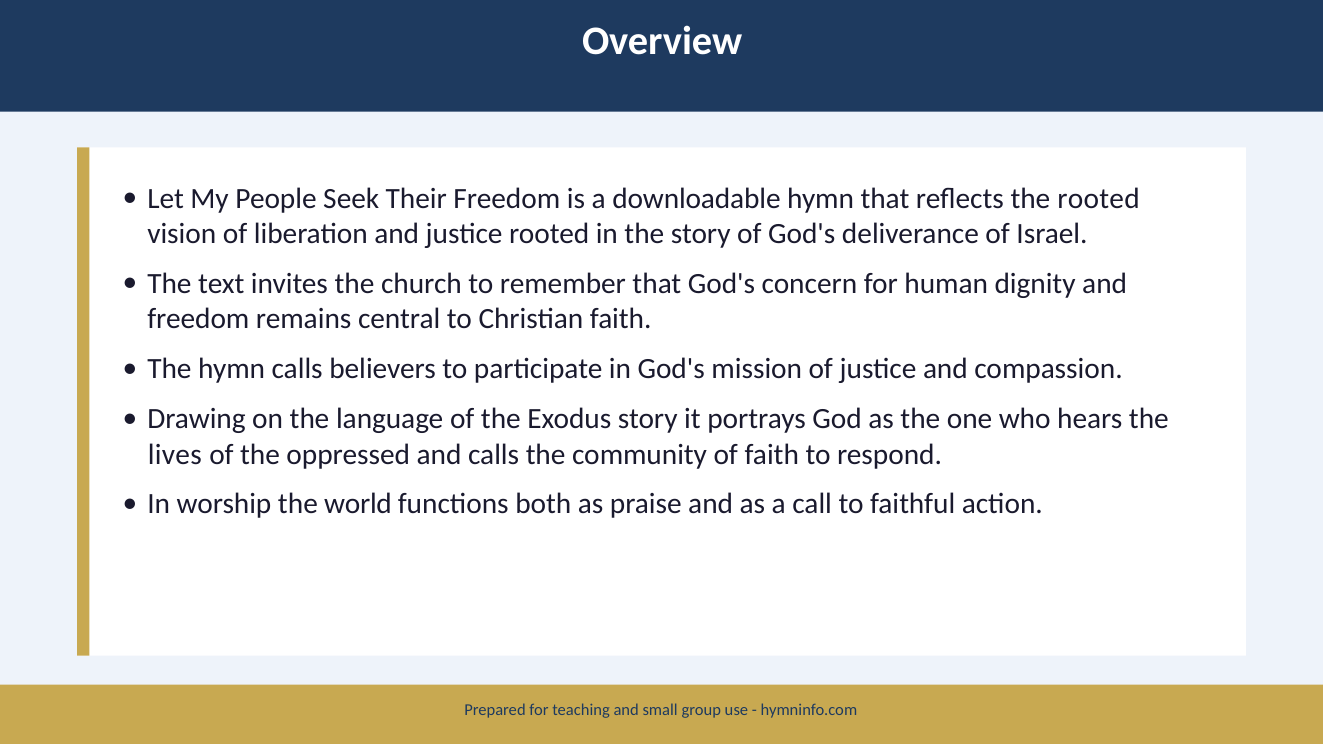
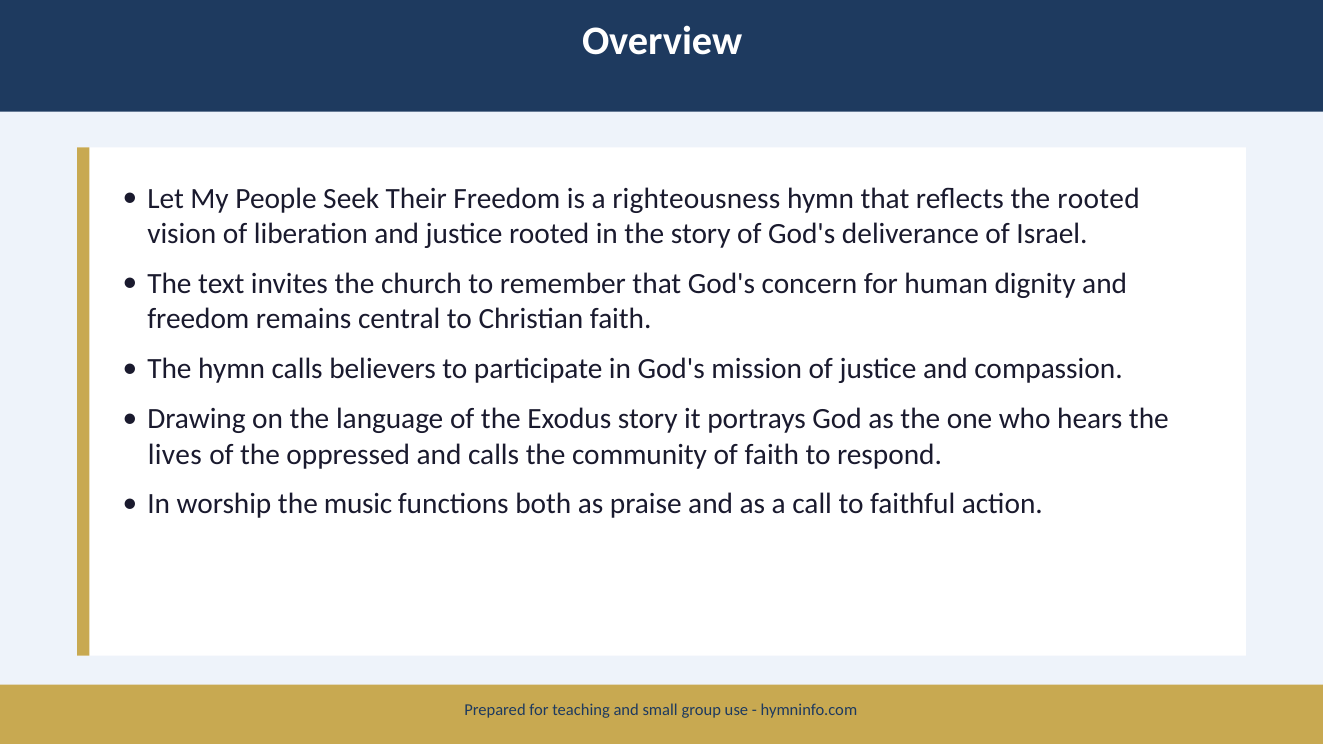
downloadable: downloadable -> righteousness (696, 199)
world: world -> music (358, 504)
